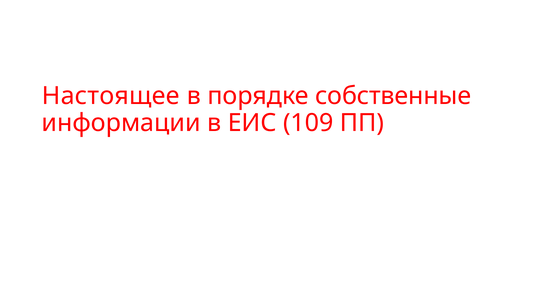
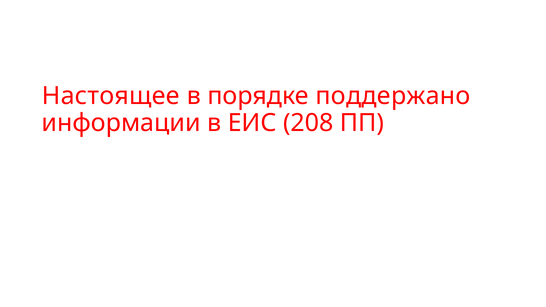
собственные: собственные -> поддержано (393, 96)
109: 109 -> 208 (308, 123)
